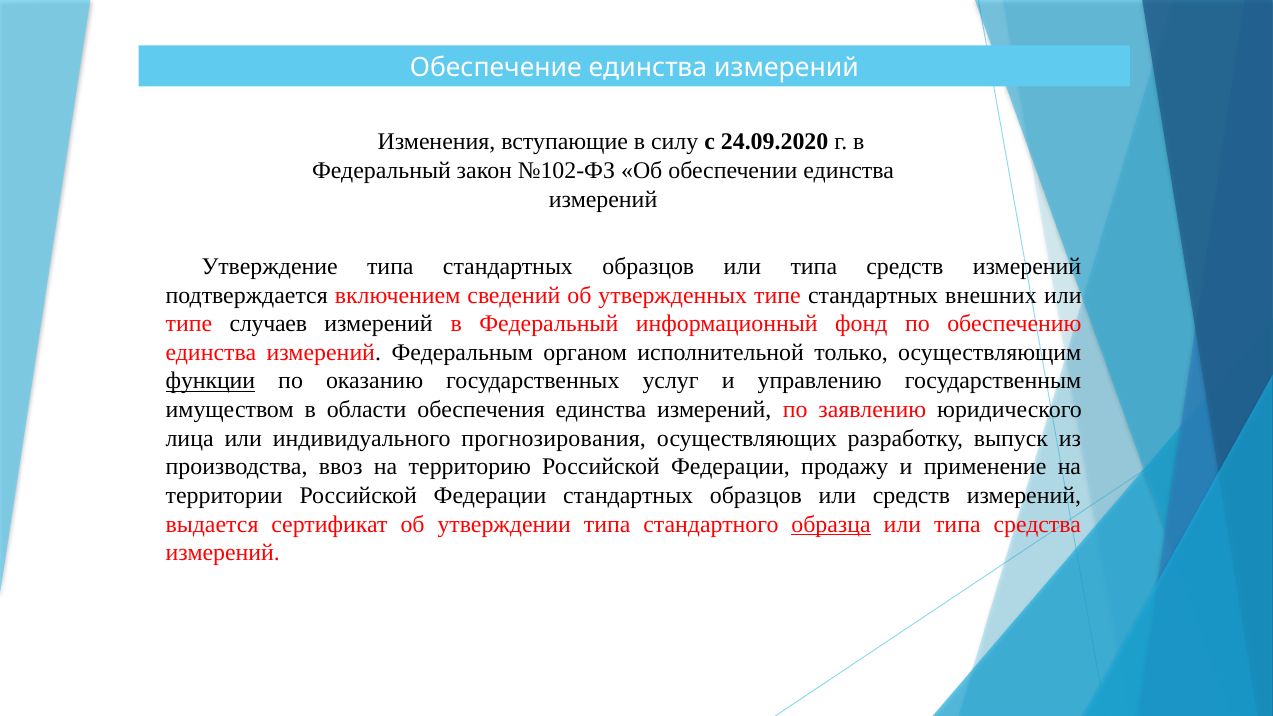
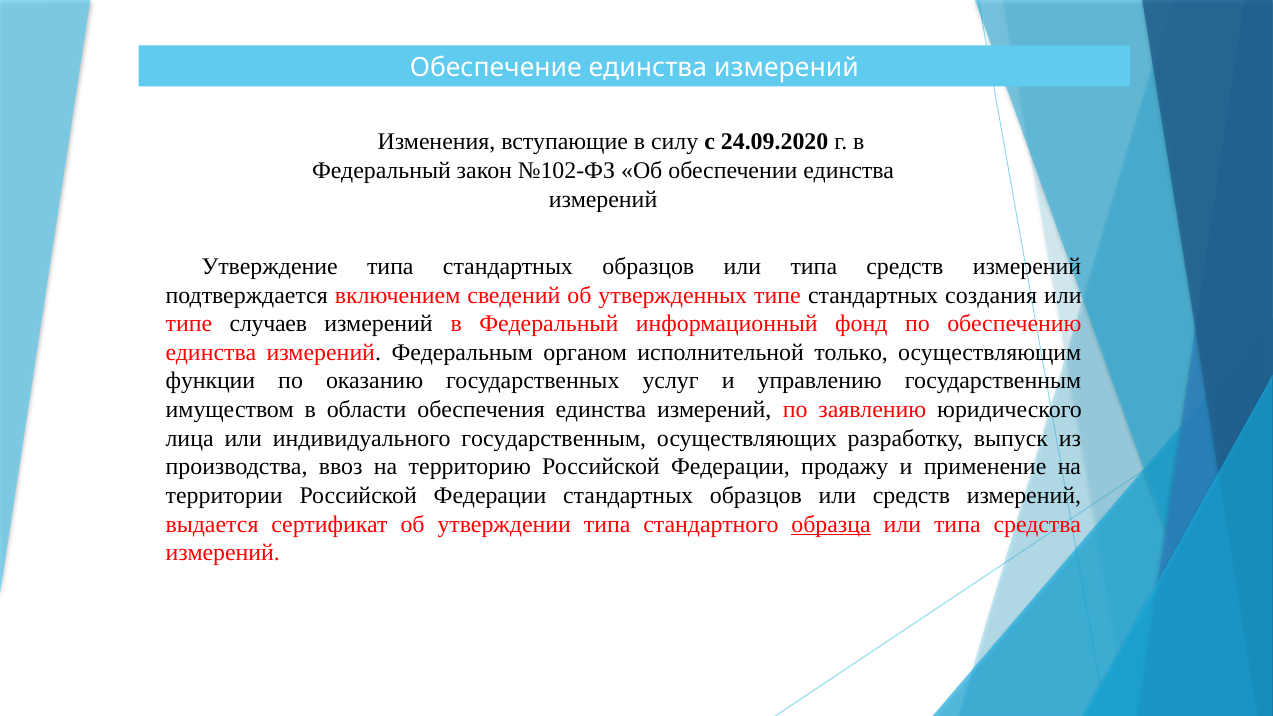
внешних: внешних -> создания (991, 295)
функции underline: present -> none (210, 381)
индивидуального прогнозирования: прогнозирования -> государственным (554, 438)
